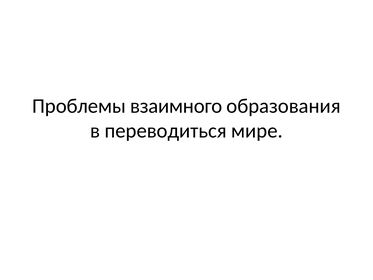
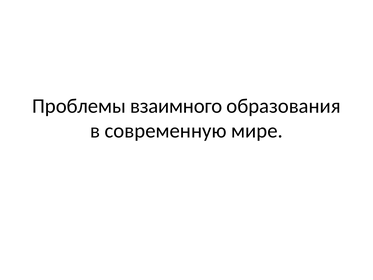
переводиться: переводиться -> современную (166, 131)
